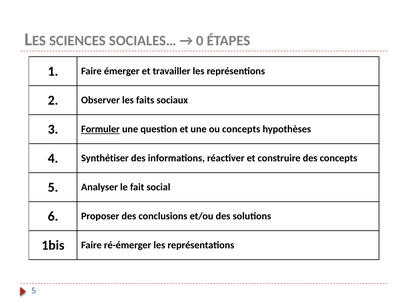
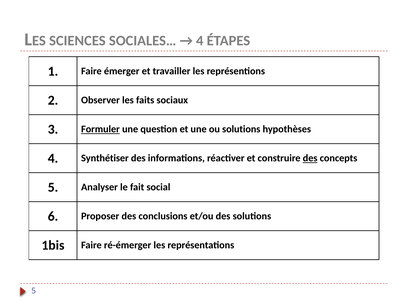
0: 0 -> 4 (200, 41)
ou concepts: concepts -> solutions (241, 129)
des underline: none -> present (310, 158)
